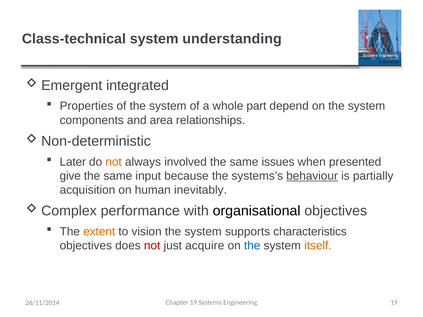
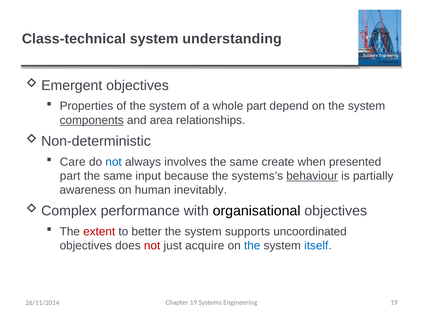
integrated: integrated -> objectives (138, 86)
components underline: none -> present (92, 120)
Later: Later -> Care (73, 162)
not colour: orange -> blue (114, 162)
involved: involved -> involves (185, 162)
issues: issues -> create (278, 162)
give: give -> part (70, 176)
acquisition: acquisition -> awareness (88, 190)
extent colour: orange -> red (99, 232)
vision: vision -> better (147, 232)
characteristics: characteristics -> uncoordinated (310, 232)
itself colour: orange -> blue (318, 246)
